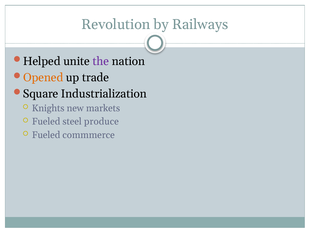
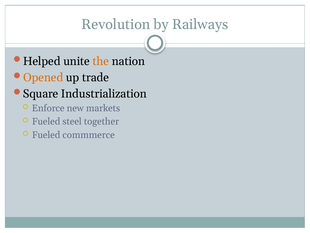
the colour: purple -> orange (101, 61)
Knights: Knights -> Enforce (48, 108)
produce: produce -> together (101, 121)
